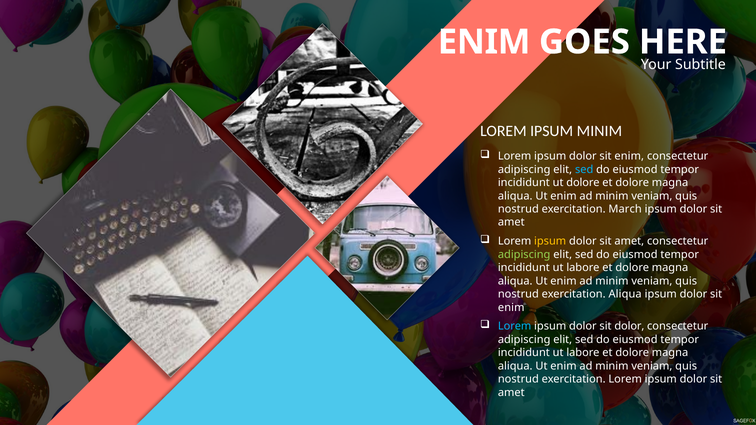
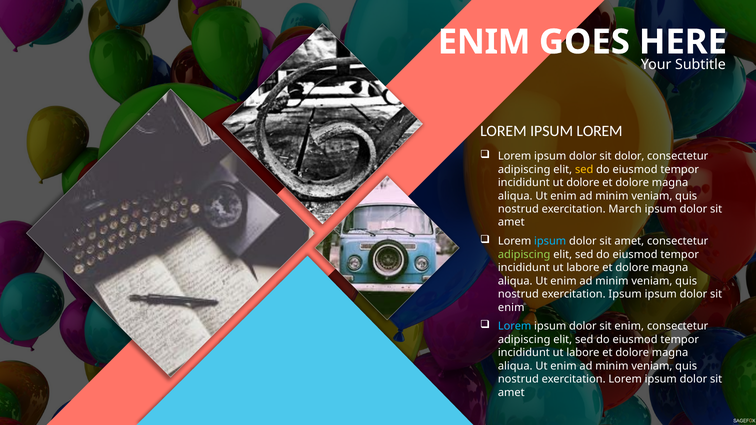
IPSUM MINIM: MINIM -> LOREM (600, 131)
enim: enim -> dolor (629, 156)
sed colour: light blue -> yellow (584, 170)
ipsum colour: yellow -> light blue (550, 241)
exercitation Aliqua: Aliqua -> Ipsum (625, 294)
dolor: dolor -> enim (629, 326)
